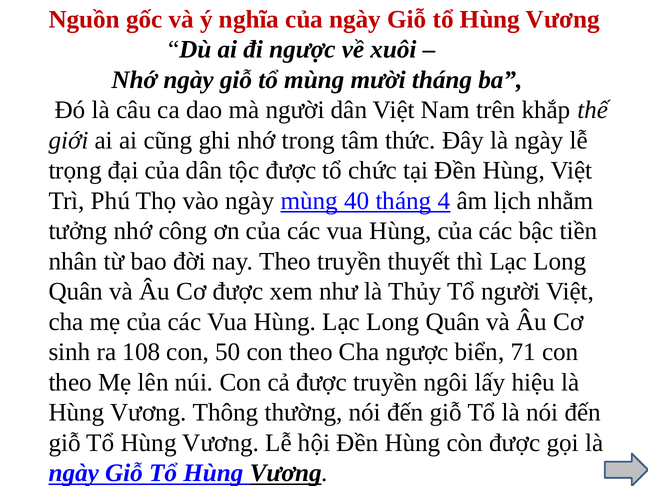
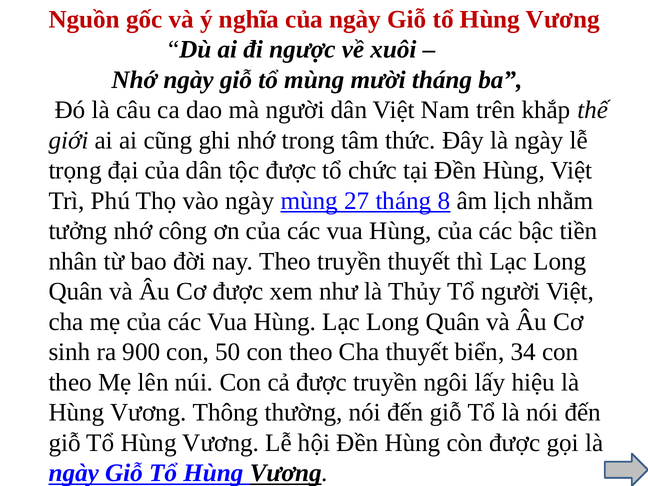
40: 40 -> 27 (357, 201)
4: 4 -> 8 (444, 201)
108: 108 -> 900 (141, 352)
Cha ngược: ngược -> thuyết (417, 352)
71: 71 -> 34 (523, 352)
